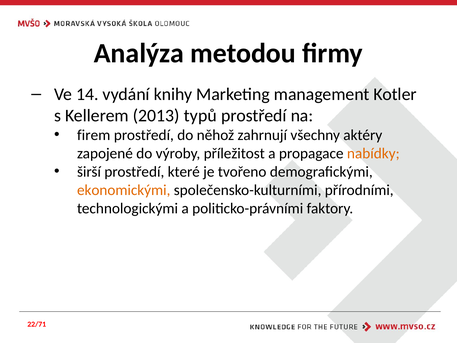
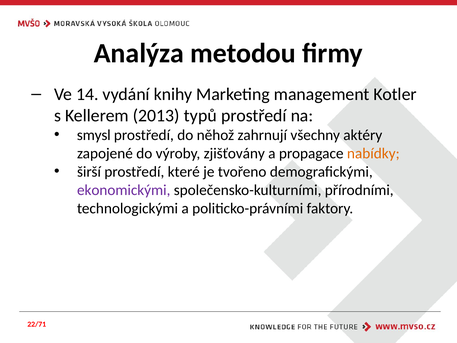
firem: firem -> smysl (94, 135)
příležitost: příležitost -> zjišťovány (234, 153)
ekonomickými colour: orange -> purple (124, 190)
